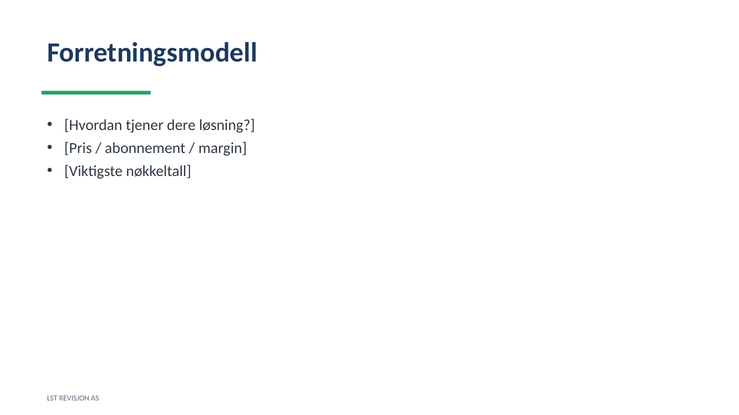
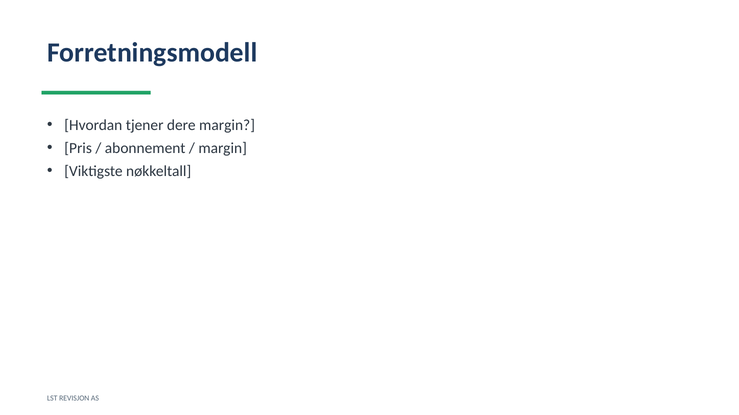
dere løsning: løsning -> margin (227, 125)
